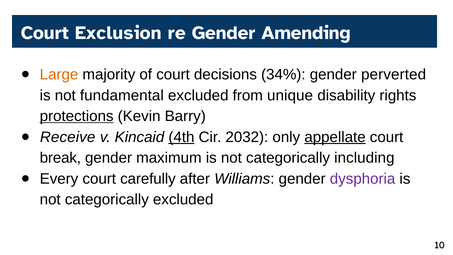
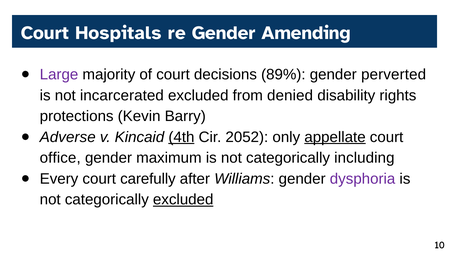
Exclusion: Exclusion -> Hospitals (118, 33)
Large colour: orange -> purple (59, 74)
34%: 34% -> 89% (283, 74)
fundamental: fundamental -> incarcerated (122, 95)
unique: unique -> denied (290, 95)
protections underline: present -> none (77, 116)
Receive: Receive -> Adverse (68, 137)
2032: 2032 -> 2052 (247, 137)
break: break -> office (60, 158)
excluded underline: none -> present (183, 199)
